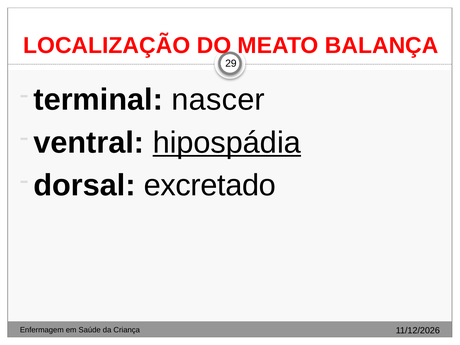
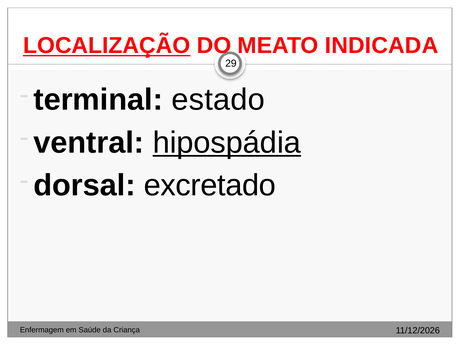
LOCALIZAÇÃO underline: none -> present (107, 46)
BALANÇA: BALANÇA -> INDICADA (382, 46)
nascer: nascer -> estado (218, 100)
